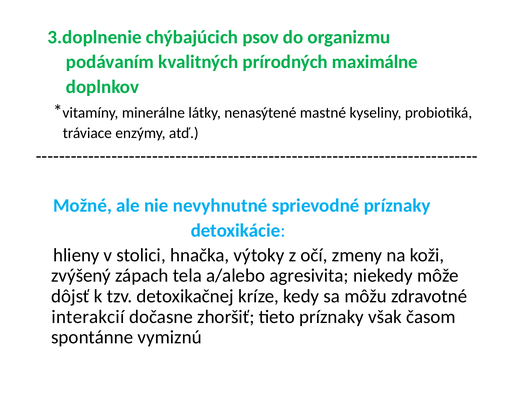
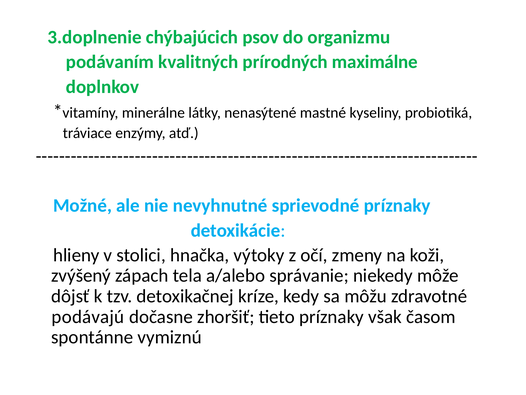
agresivita: agresivita -> správanie (309, 275)
interakcií: interakcií -> podávajú (88, 316)
